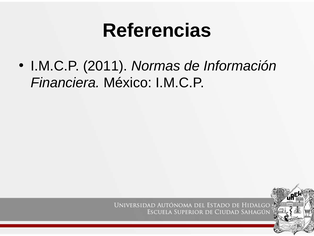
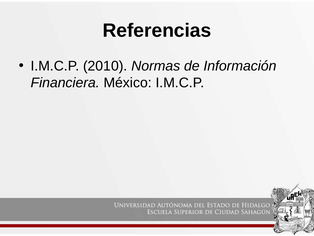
2011: 2011 -> 2010 (105, 66)
